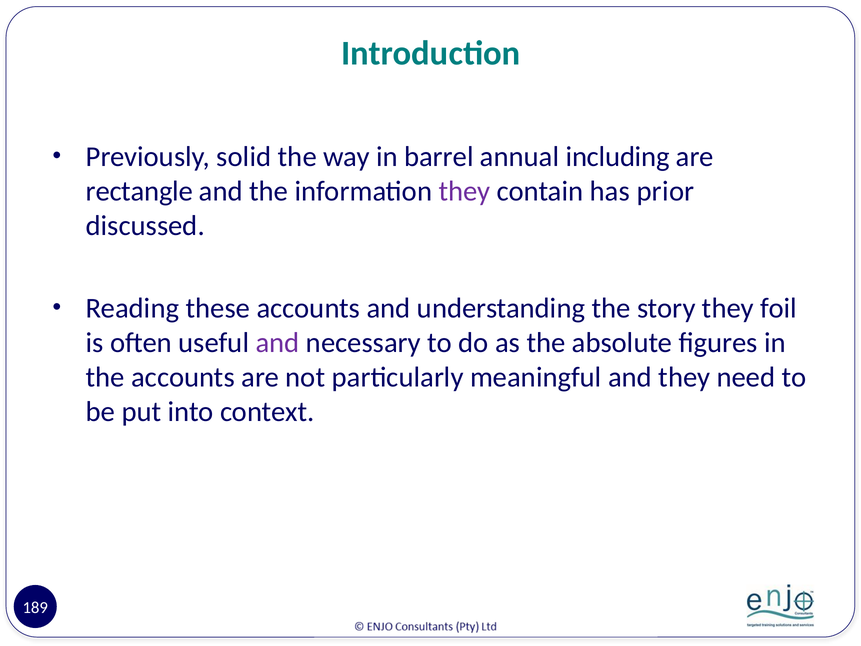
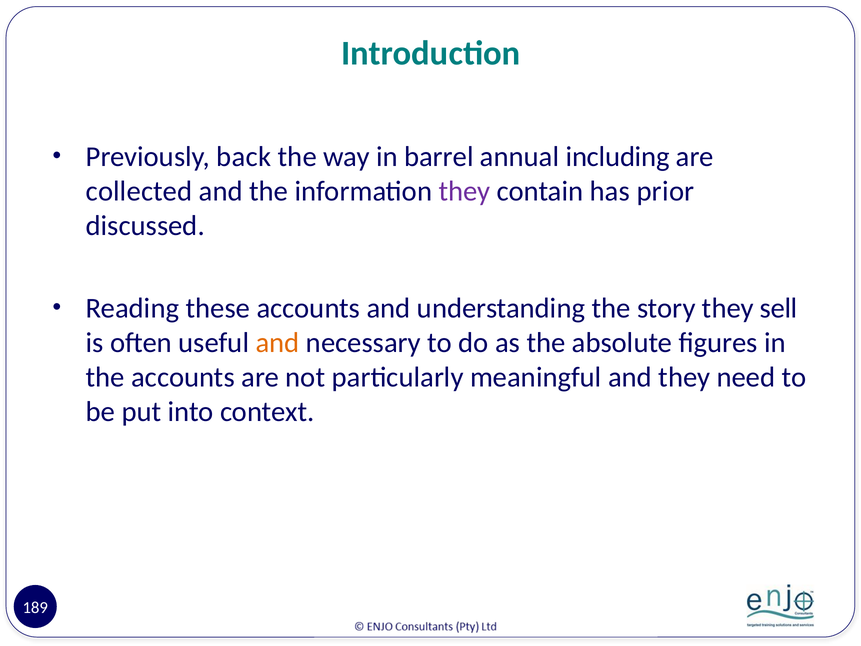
solid: solid -> back (244, 157)
rectangle: rectangle -> collected (139, 191)
foil: foil -> sell (779, 308)
and colour: purple -> orange (277, 343)
